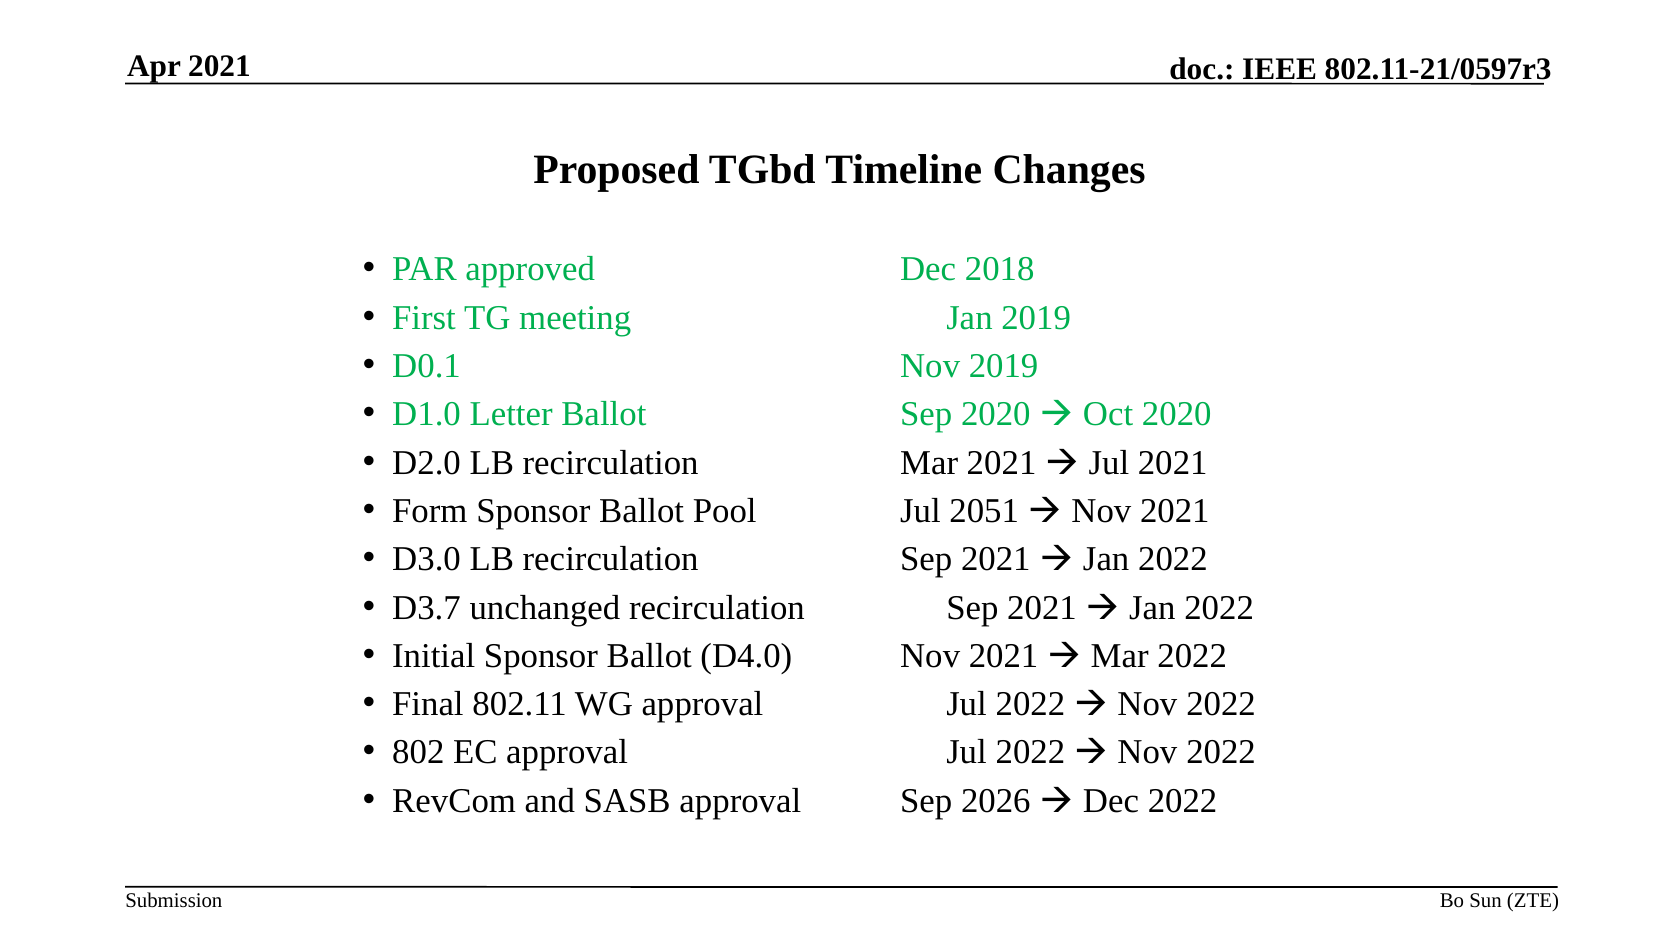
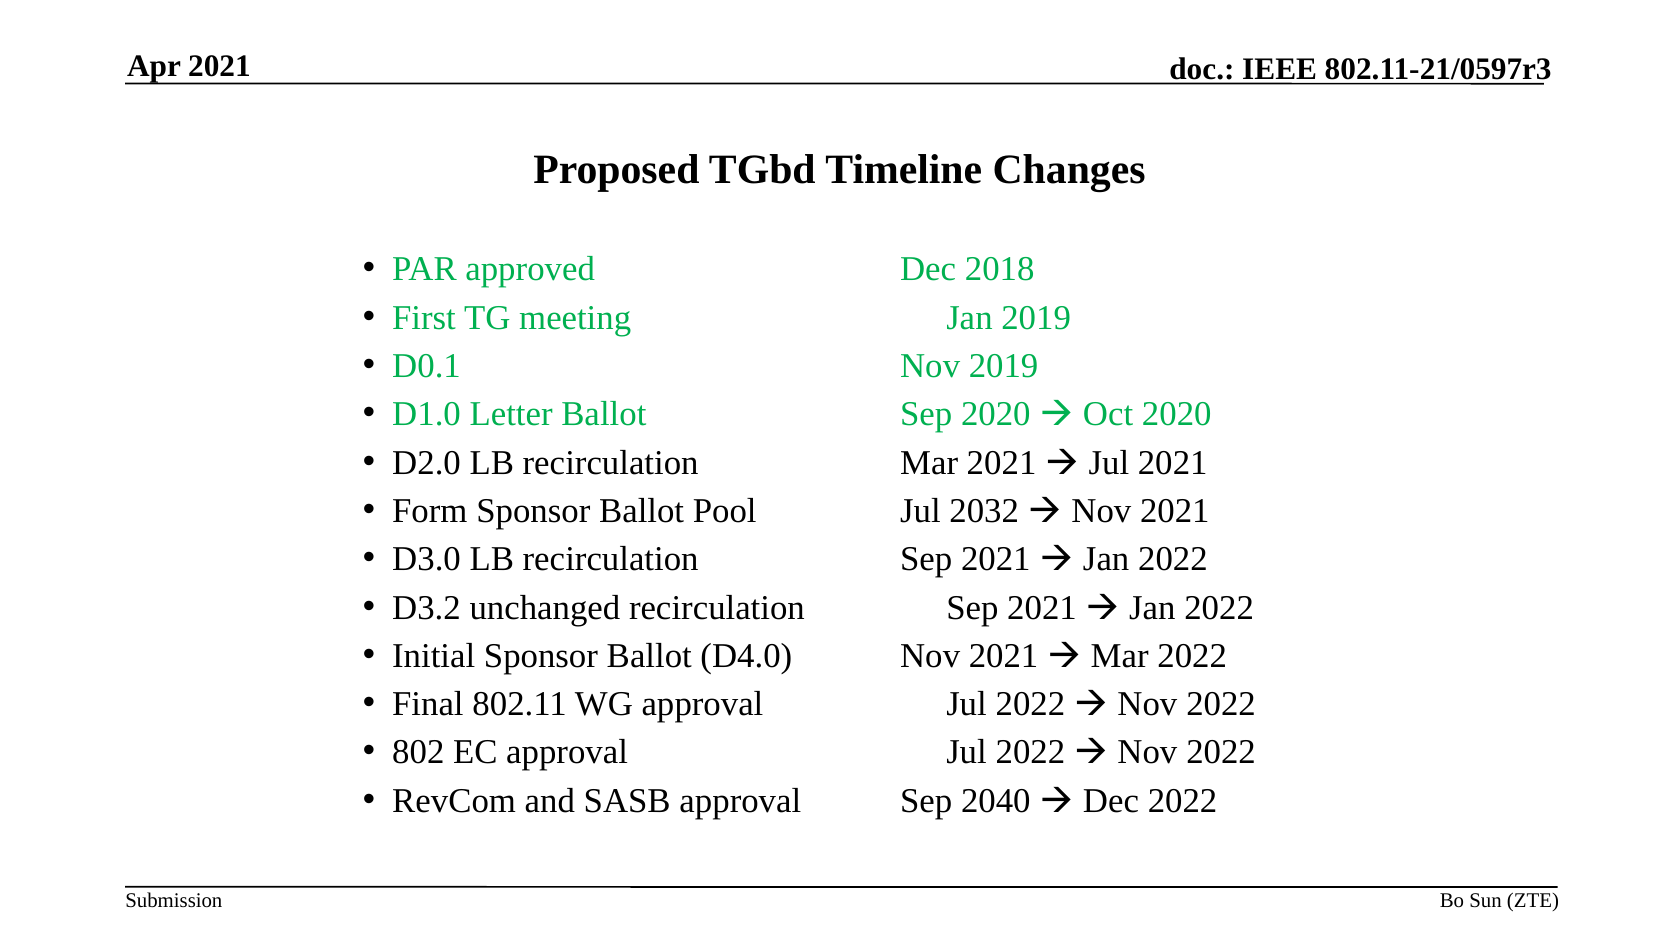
2051: 2051 -> 2032 (984, 511)
D3.7: D3.7 -> D3.2 (426, 607)
2026: 2026 -> 2040 (996, 801)
